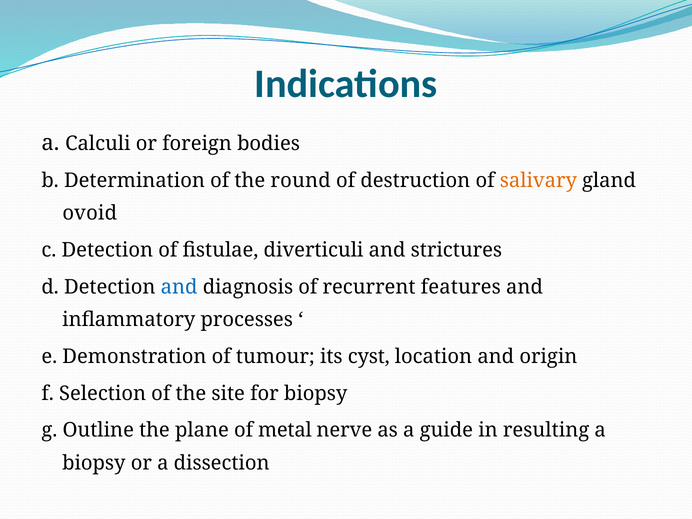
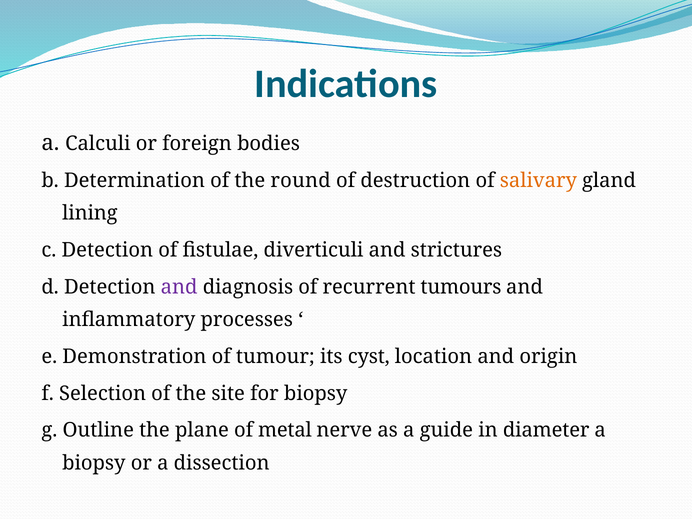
ovoid: ovoid -> lining (90, 213)
and colour: blue -> purple (179, 287)
features: features -> tumours (461, 287)
resulting: resulting -> diameter (546, 430)
